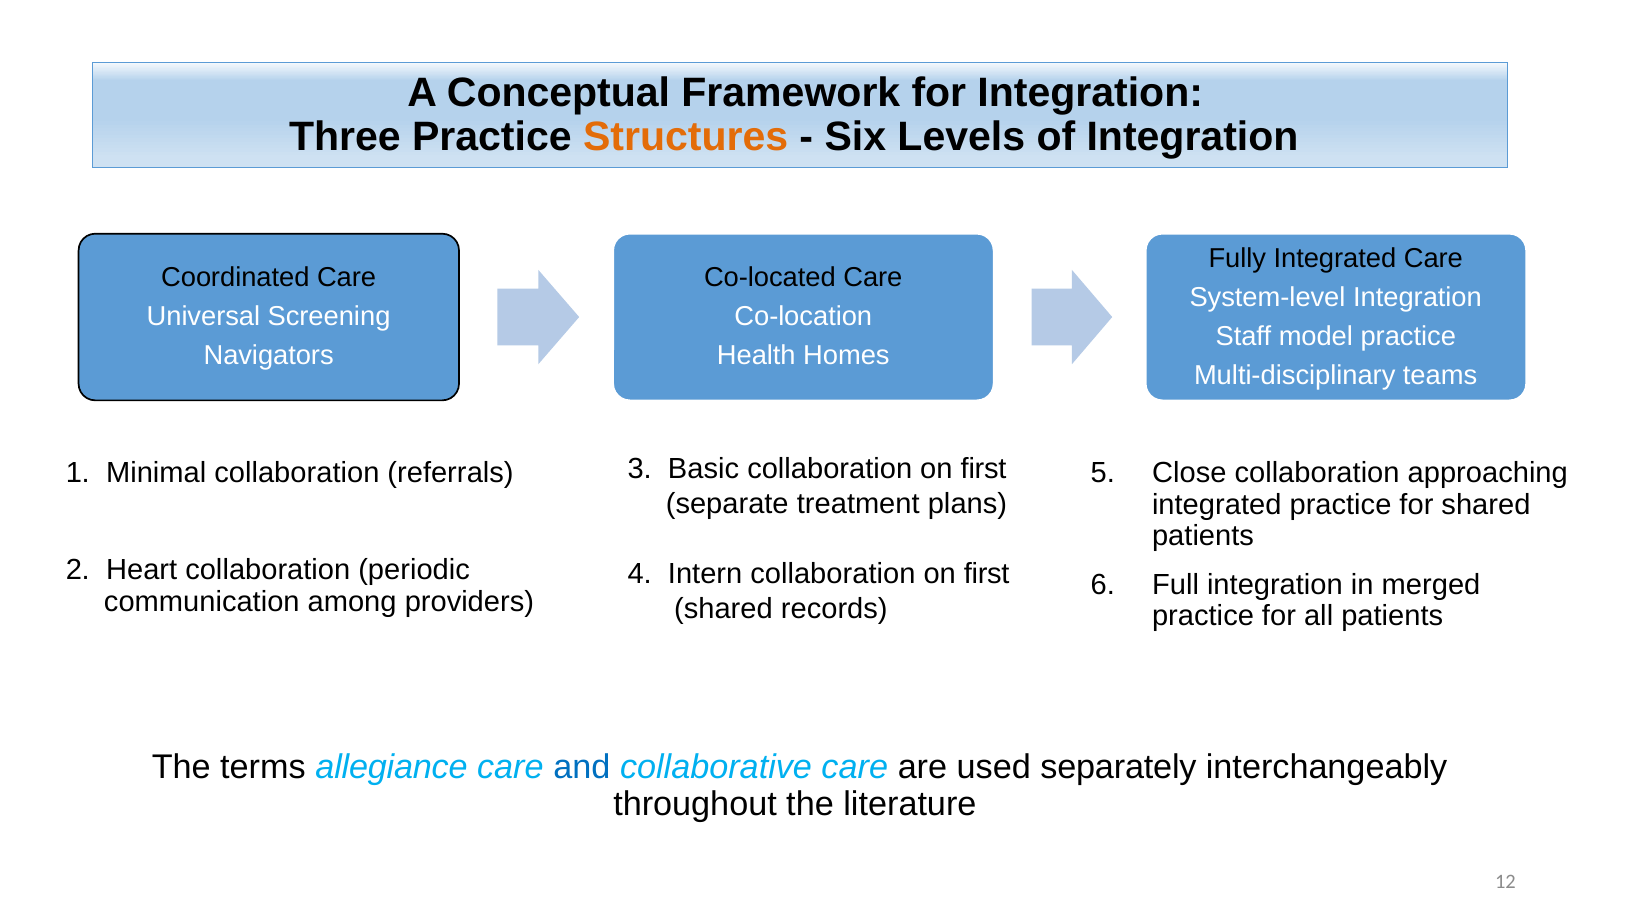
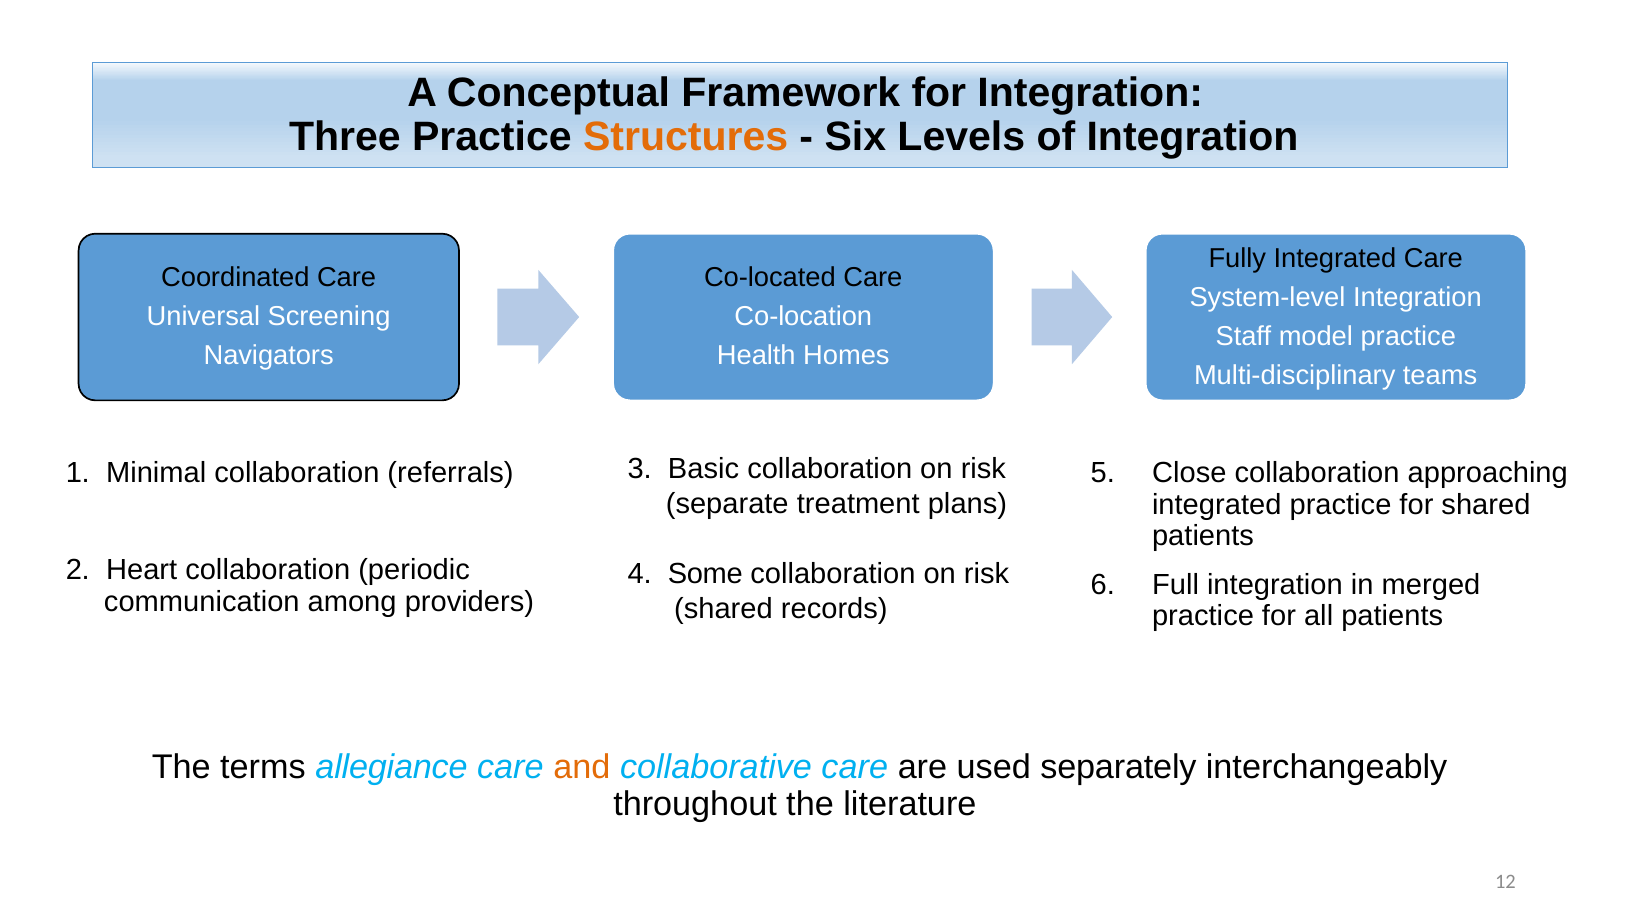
Basic collaboration on first: first -> risk (983, 469)
Intern: Intern -> Some (705, 574)
first: first -> risk (987, 574)
and colour: blue -> orange (582, 767)
